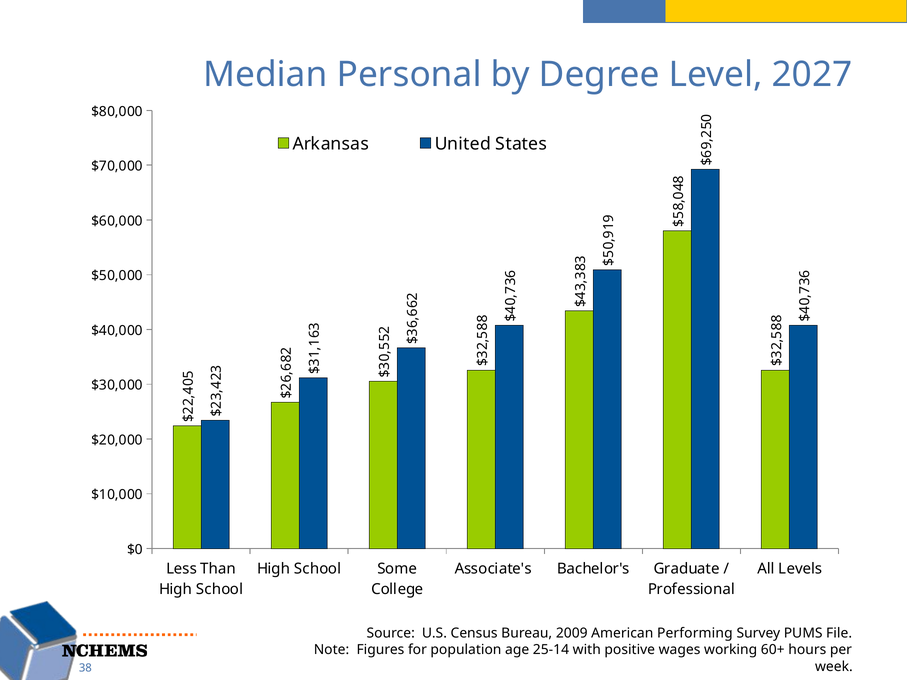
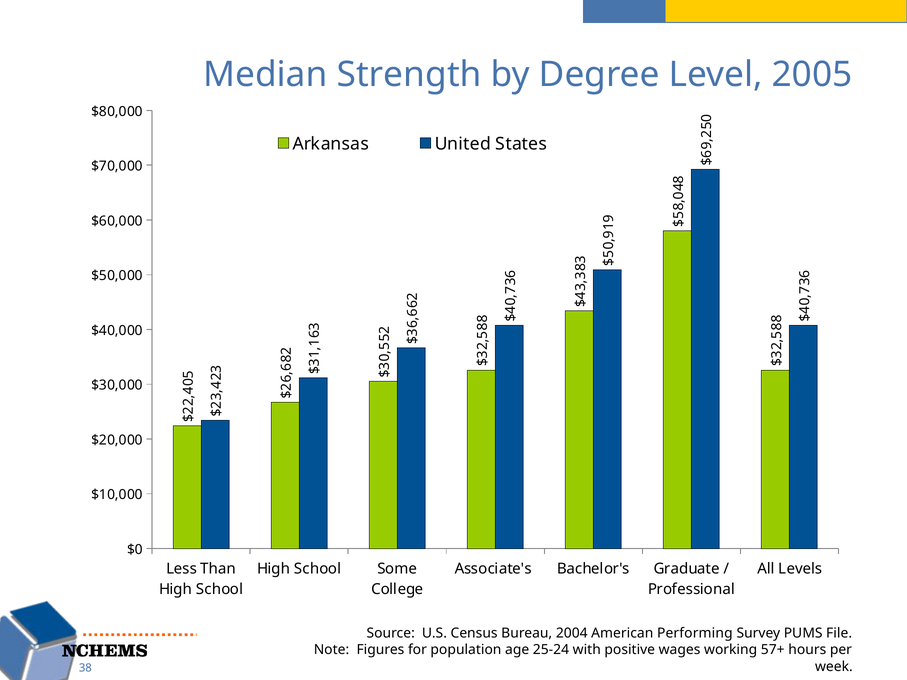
Personal: Personal -> Strength (409, 75)
2027: 2027 -> 2005 (812, 75)
2009: 2009 -> 2004 (572, 634)
25-14: 25-14 -> 25-24 (551, 650)
60+: 60+ -> 57+ (773, 650)
